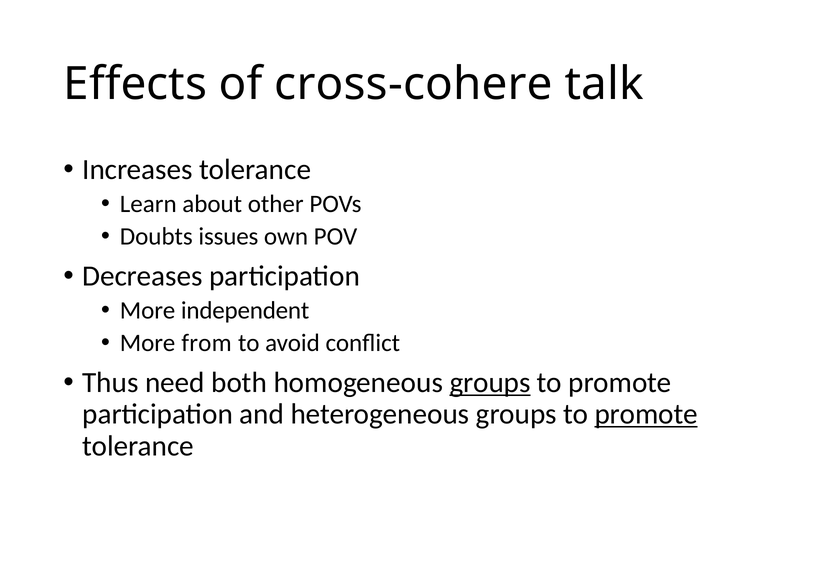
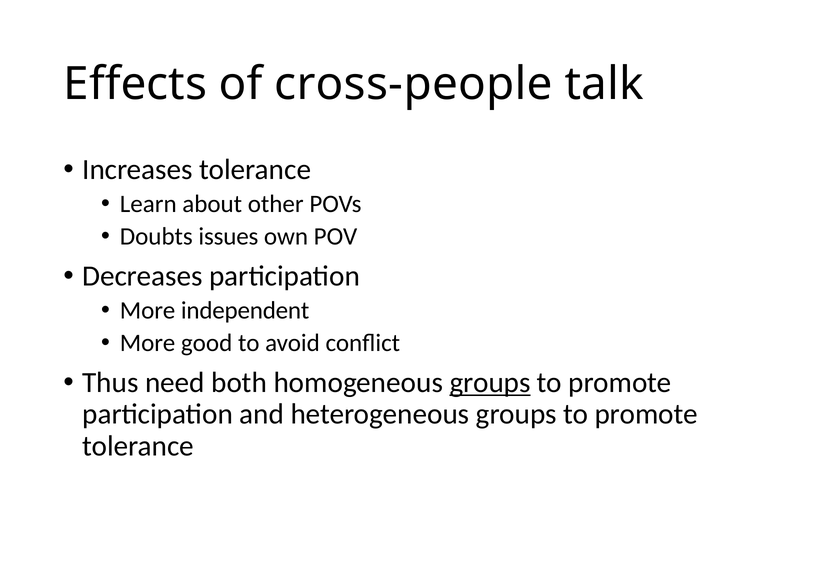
cross-cohere: cross-cohere -> cross-people (414, 84)
from: from -> good (207, 343)
promote underline: present -> none (646, 414)
